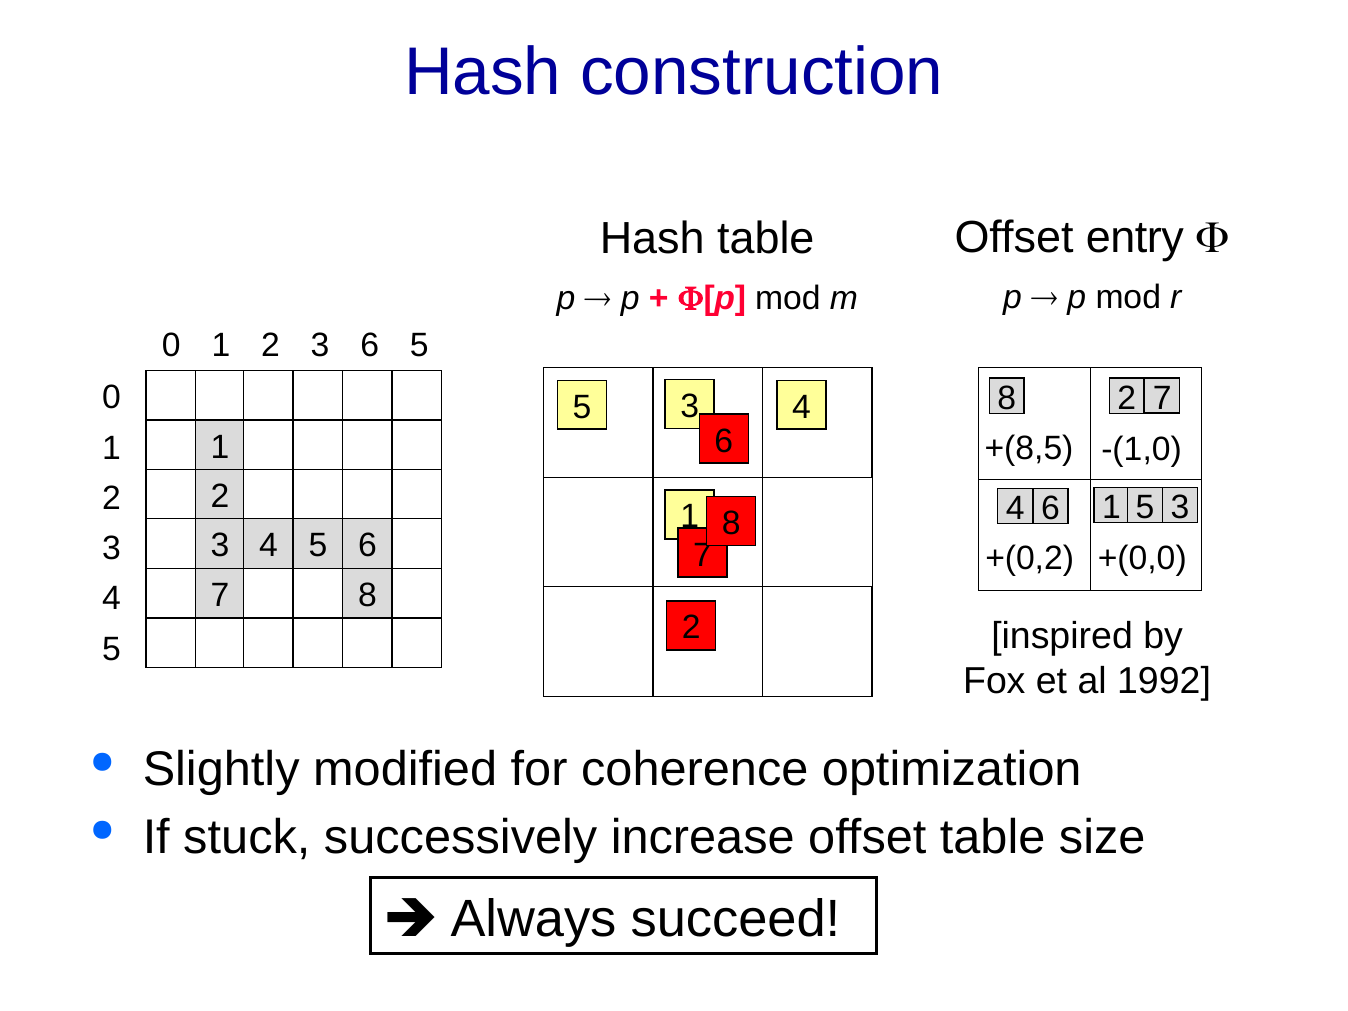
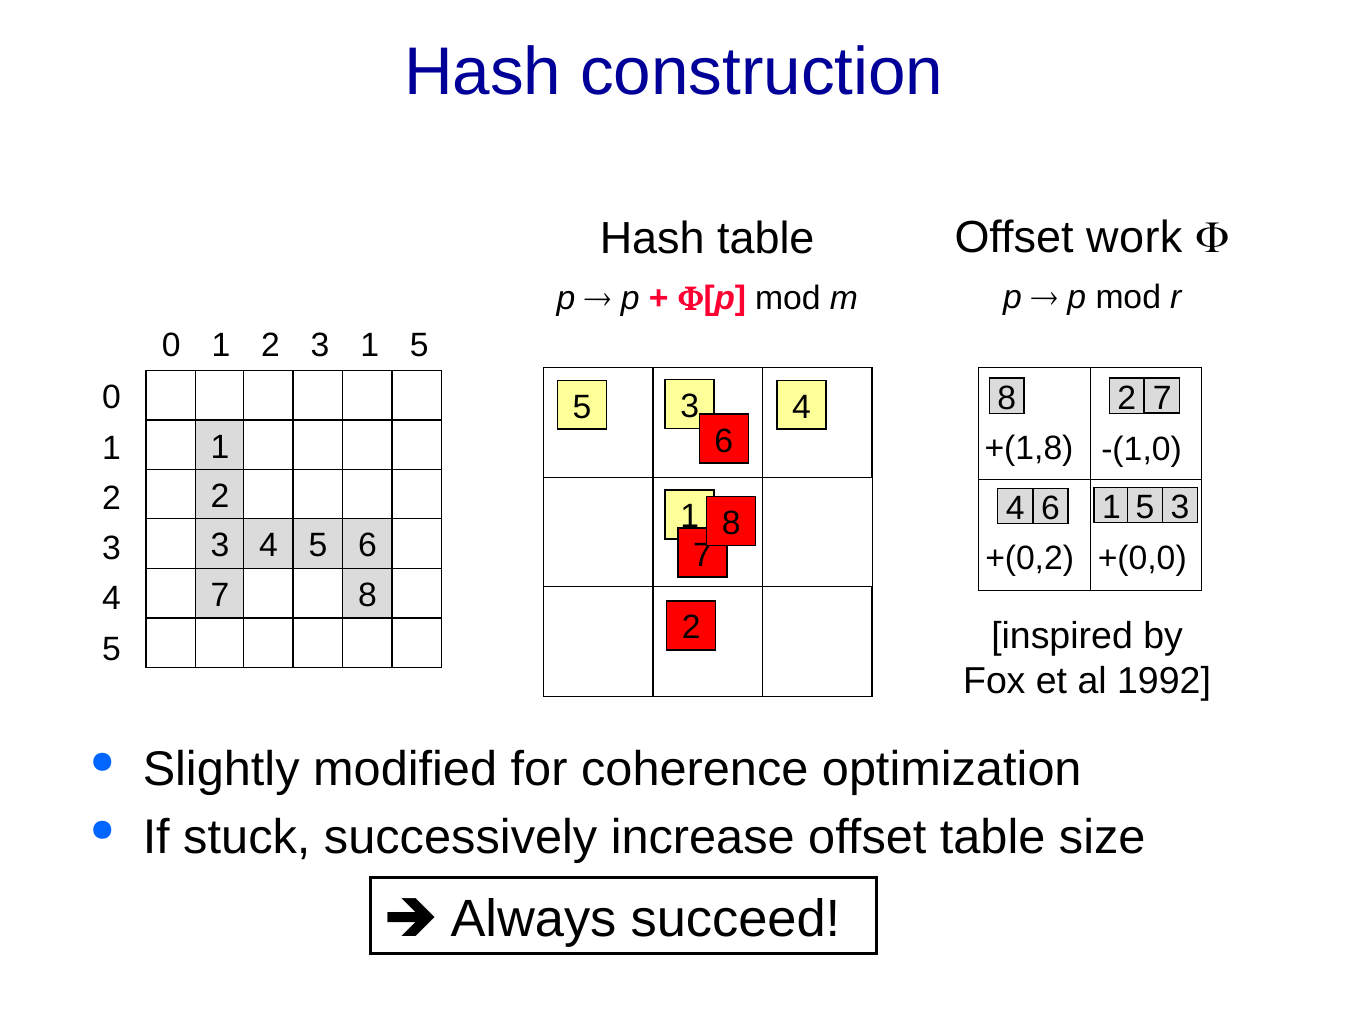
entry: entry -> work (1134, 238)
2 3 6: 6 -> 1 (370, 345)
+(8,5: +(8,5 -> +(1,8 (1029, 449)
